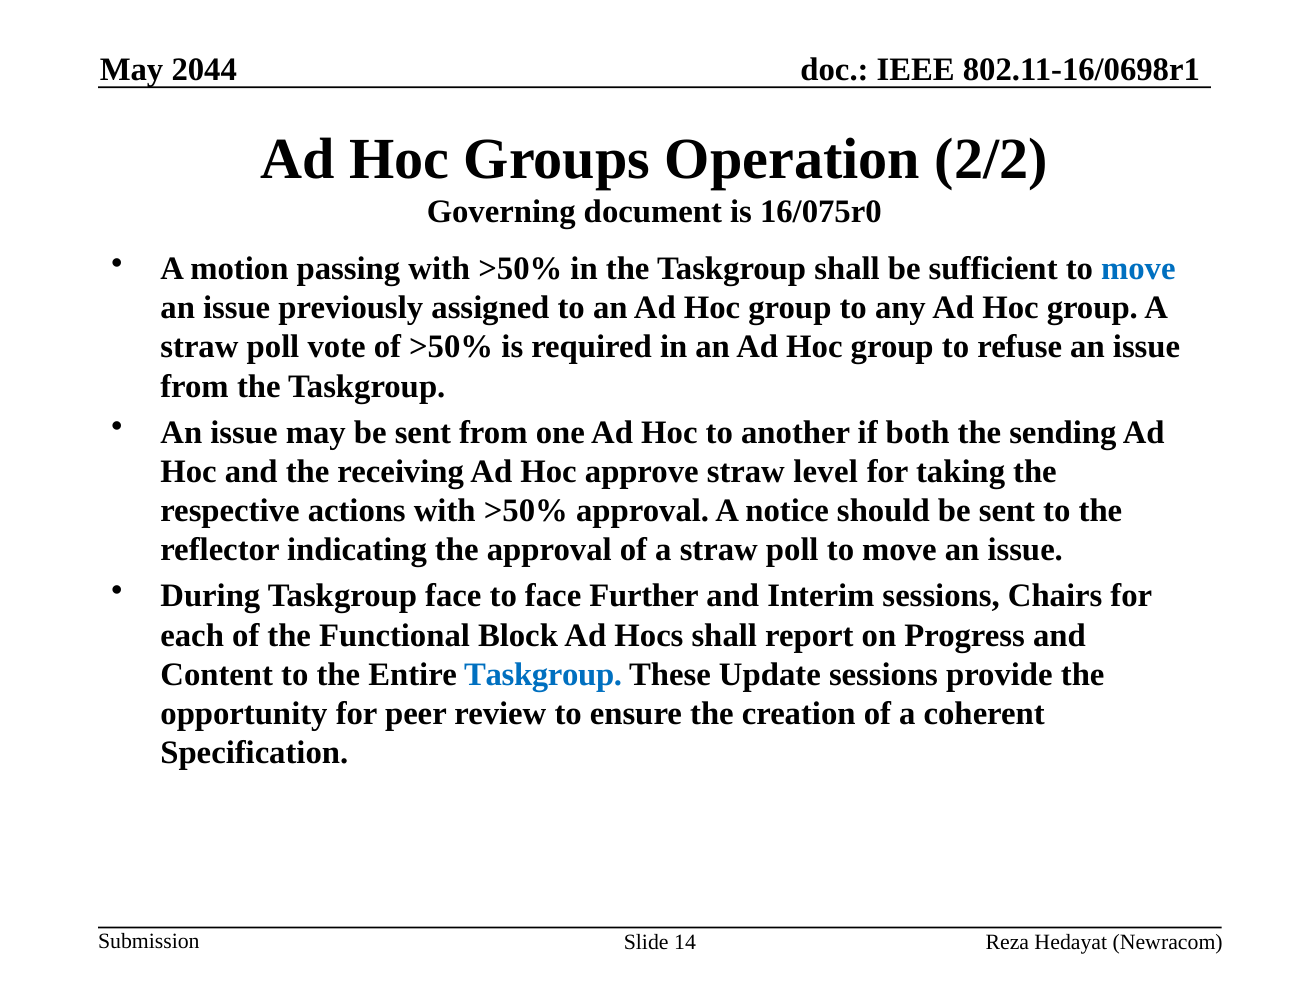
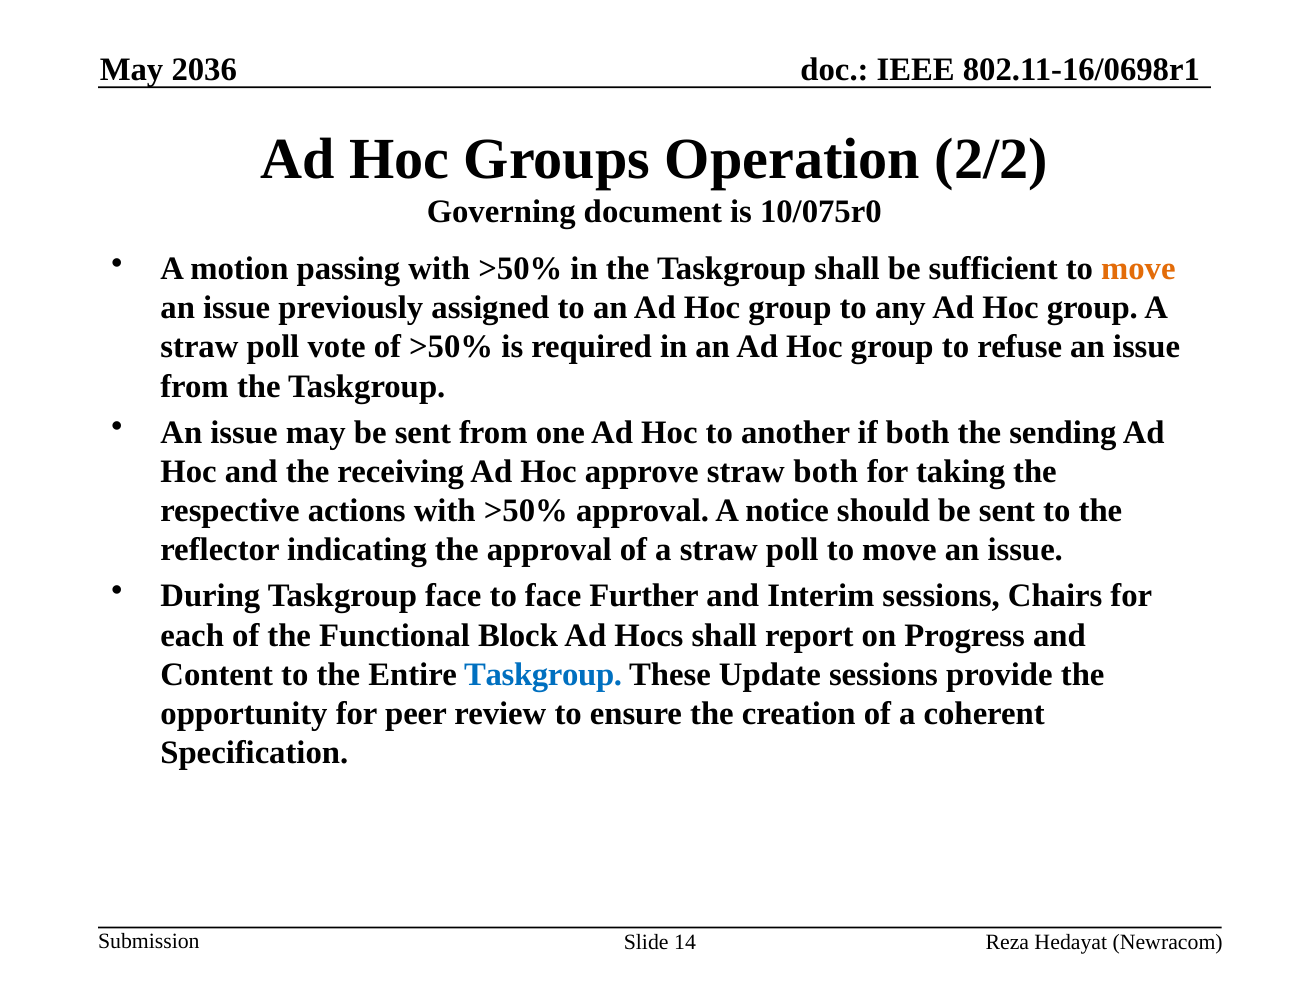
2044: 2044 -> 2036 (204, 70)
16/075r0: 16/075r0 -> 10/075r0 (821, 212)
move colour: blue -> orange (1138, 269)
straw level: level -> both (826, 471)
